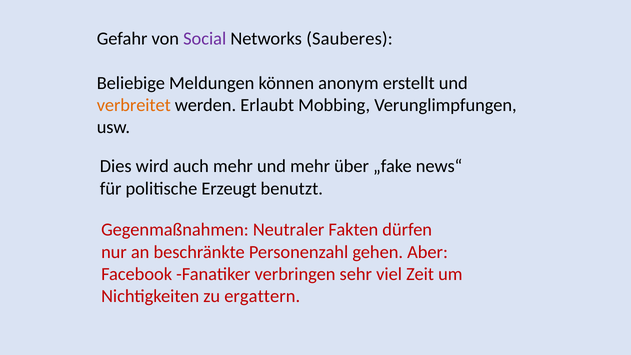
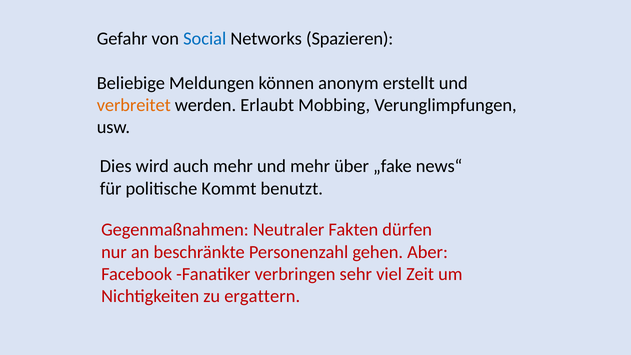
Social colour: purple -> blue (205, 39)
Sauberes: Sauberes -> Spazieren (350, 39)
Erzeugt: Erzeugt -> Kommt (229, 188)
